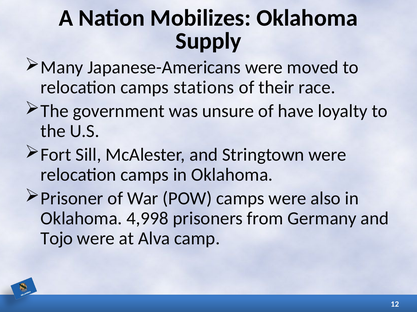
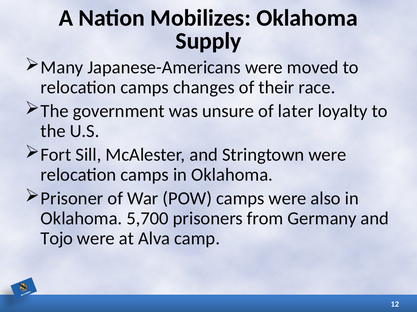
stations: stations -> changes (204, 88)
have: have -> later (296, 111)
4,998: 4,998 -> 5,700 (148, 219)
